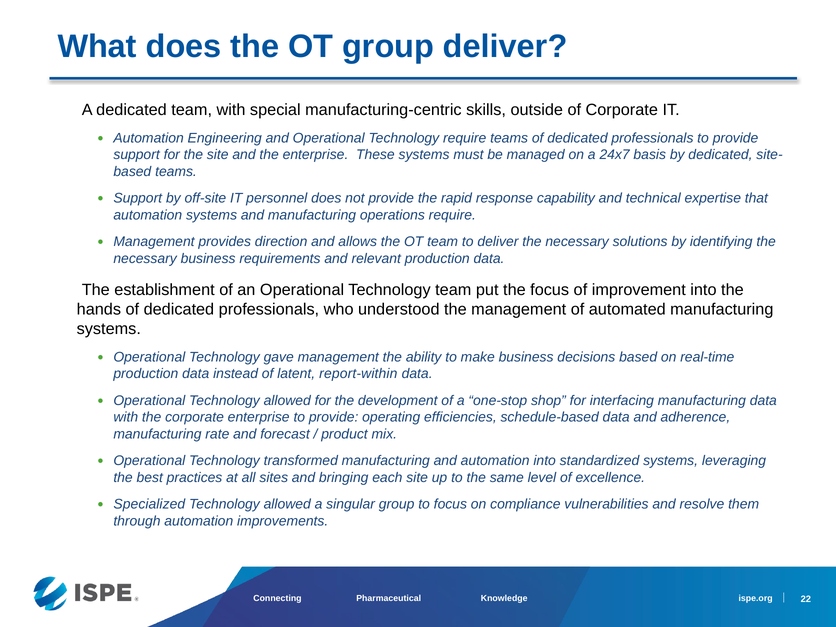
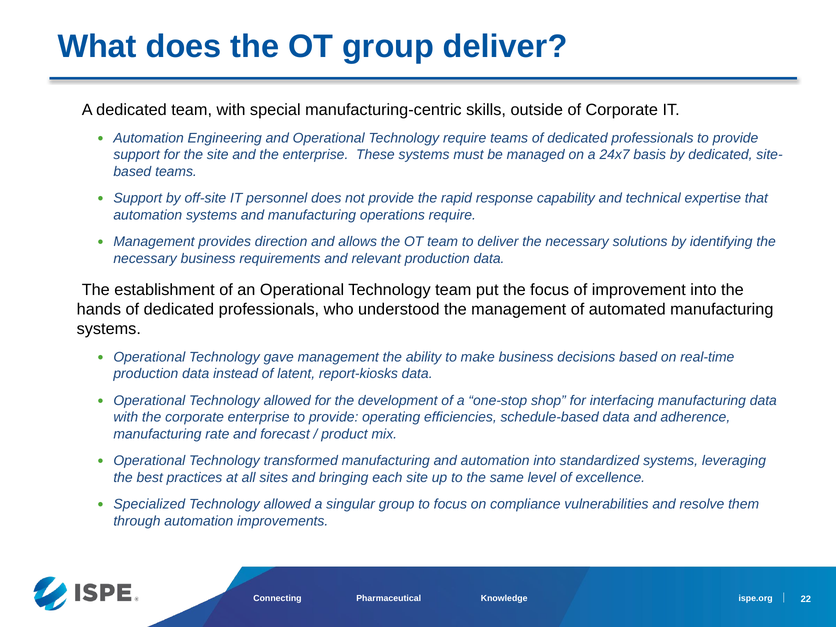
report-within: report-within -> report-kiosks (358, 374)
